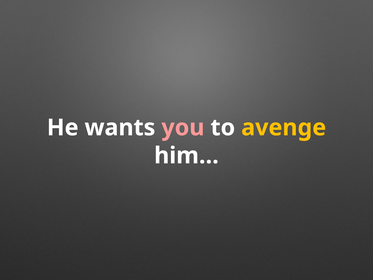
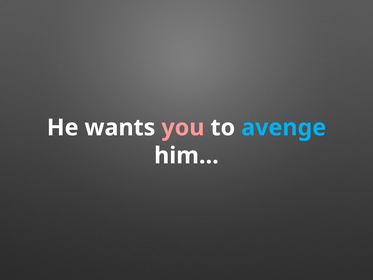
avenge colour: yellow -> light blue (284, 128)
